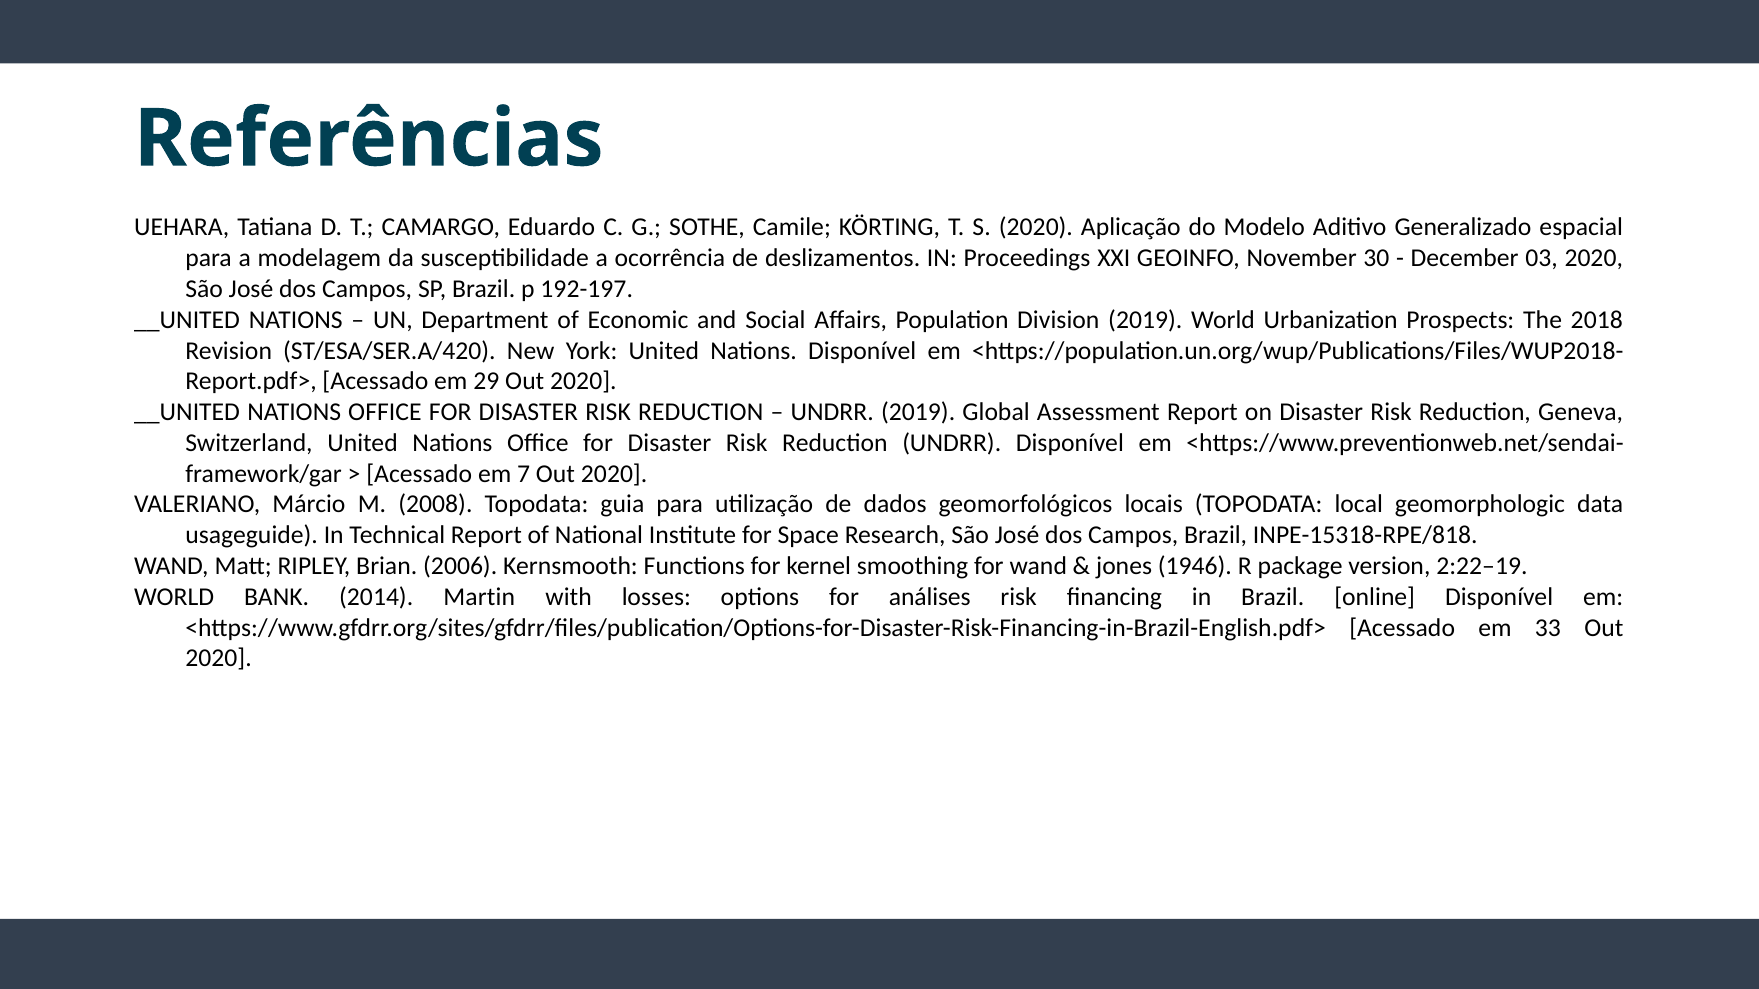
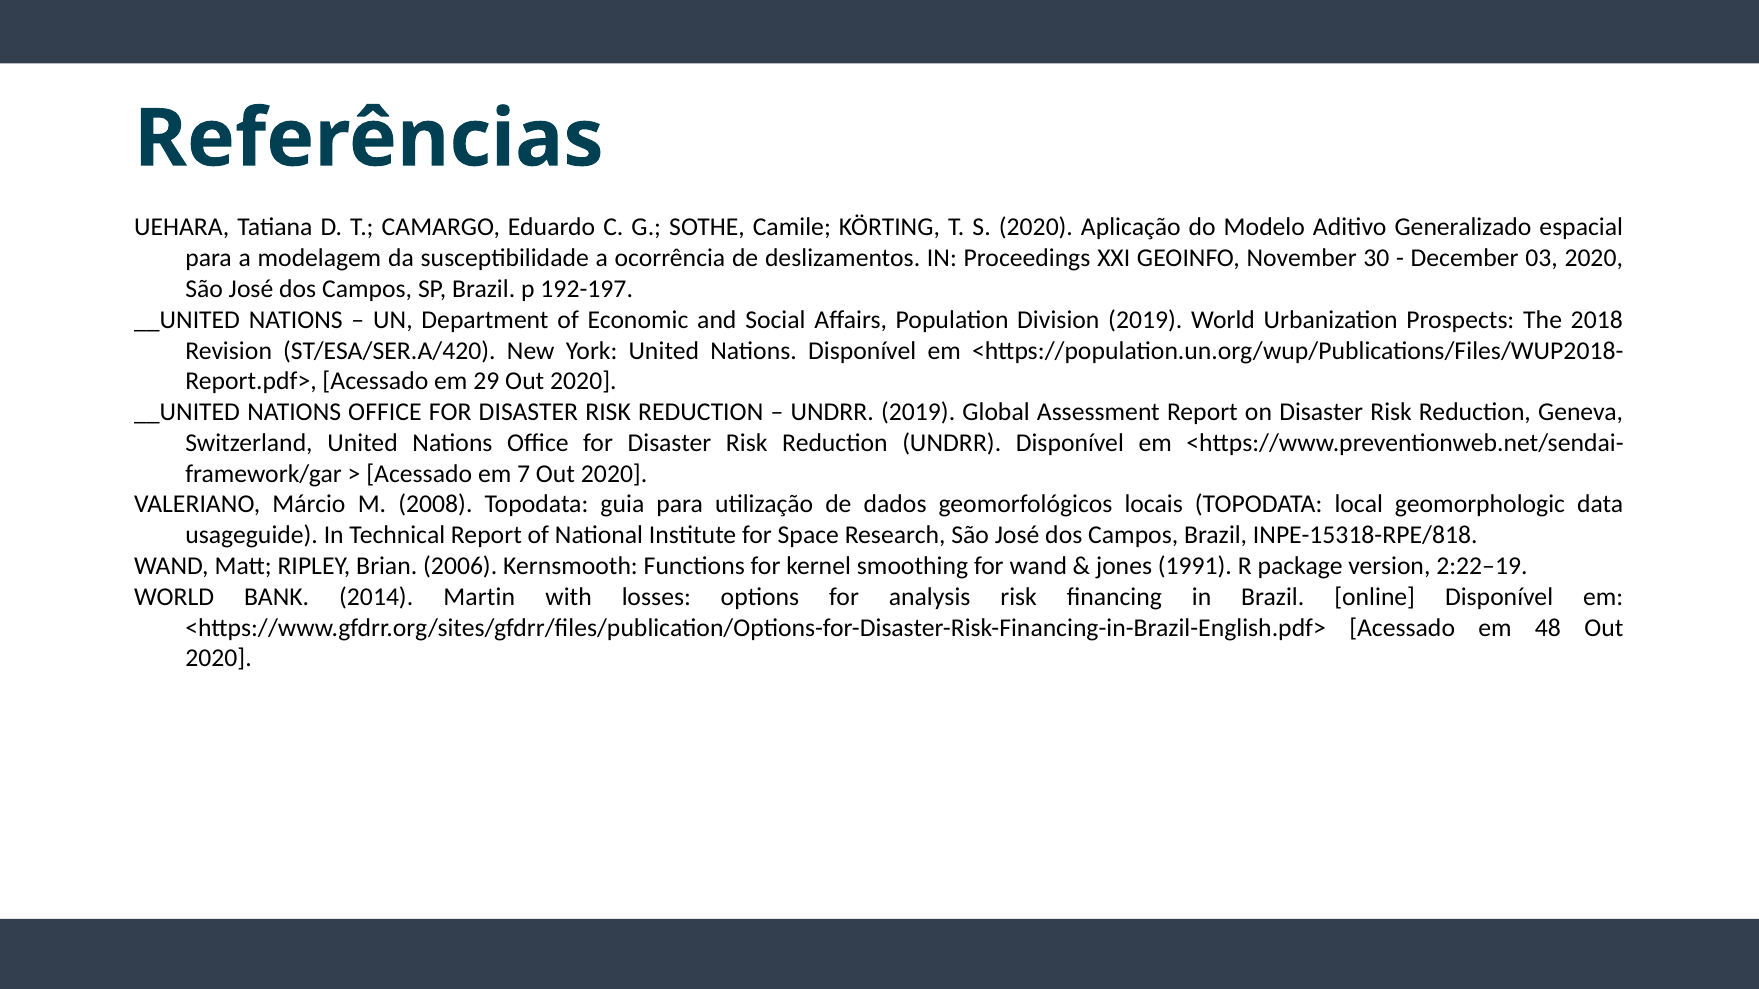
1946: 1946 -> 1991 (1195, 566)
análises: análises -> analysis (930, 597)
33: 33 -> 48 (1548, 628)
